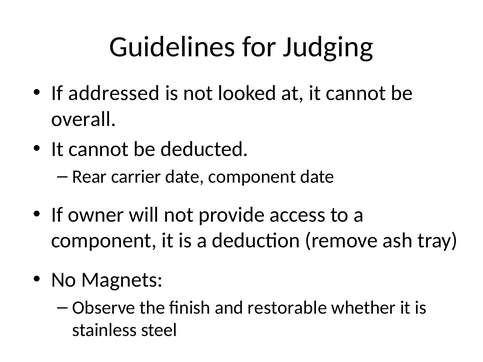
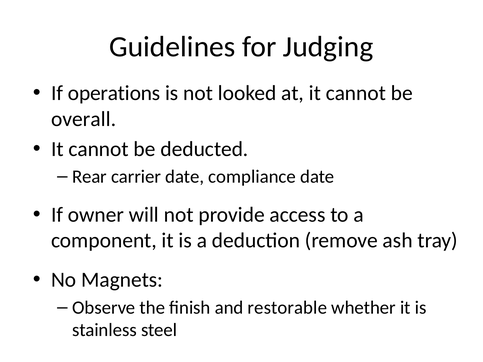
addressed: addressed -> operations (114, 93)
date component: component -> compliance (252, 177)
